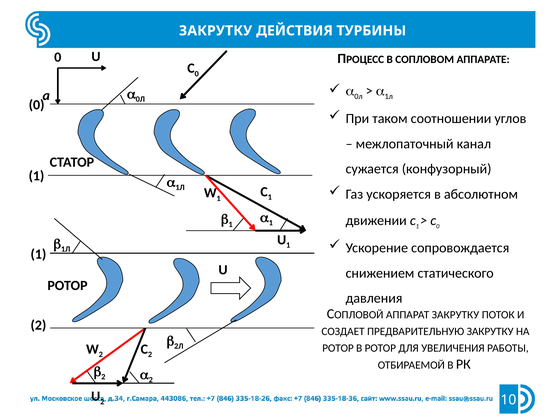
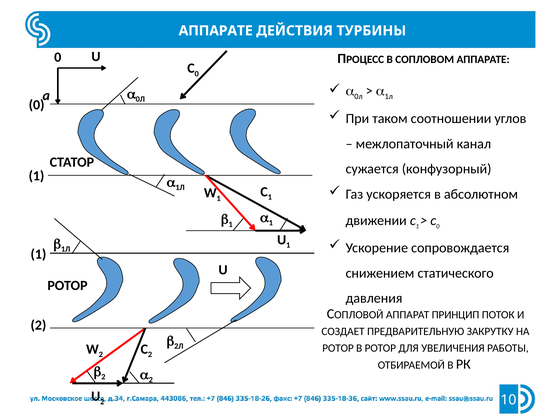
ЗАКРУТКУ: ЗАКРУТКУ -> АППАРАТЕ (216, 31)
АППАРАТ ЗАКРУТКУ: ЗАКРУТКУ -> ПРИНЦИП (456, 315)
